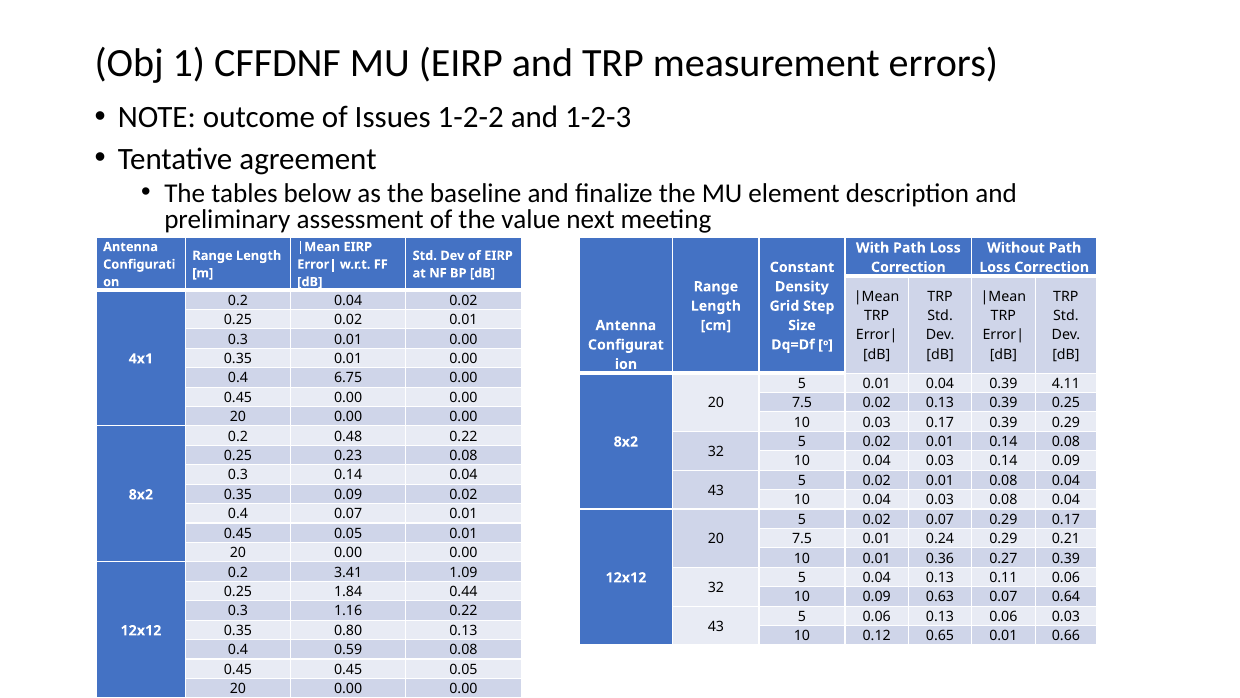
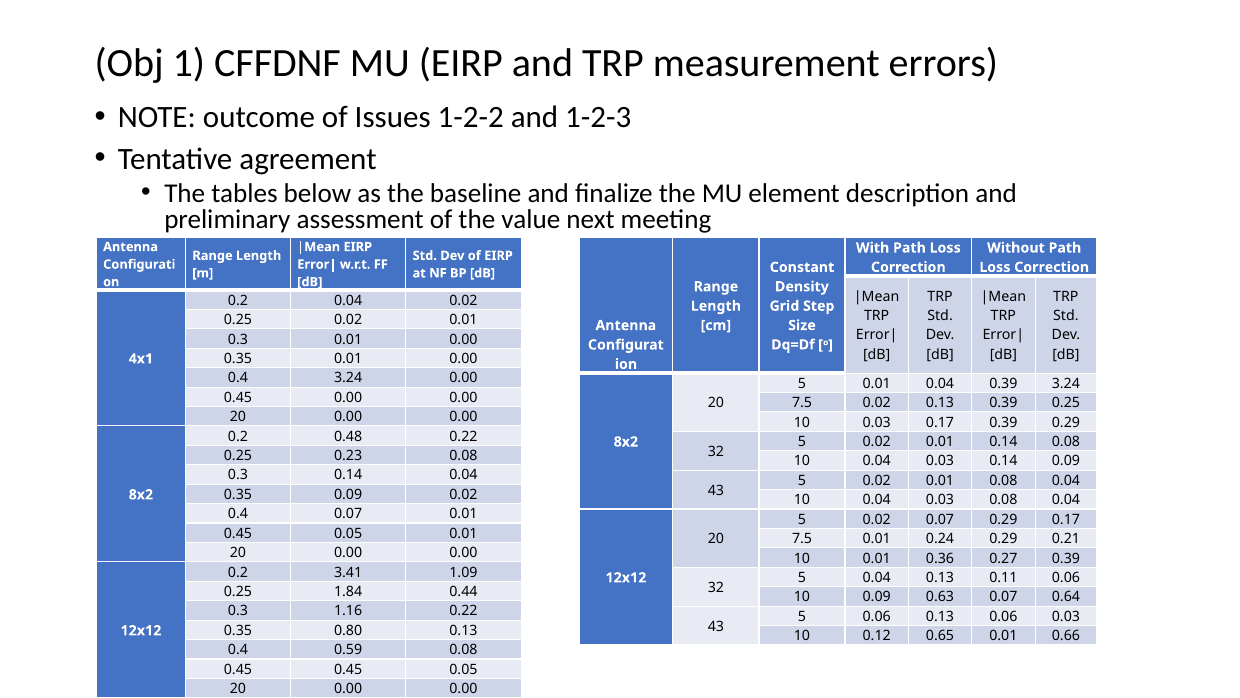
0.4 6.75: 6.75 -> 3.24 (348, 378)
0.39 4.11: 4.11 -> 3.24 (1066, 383)
